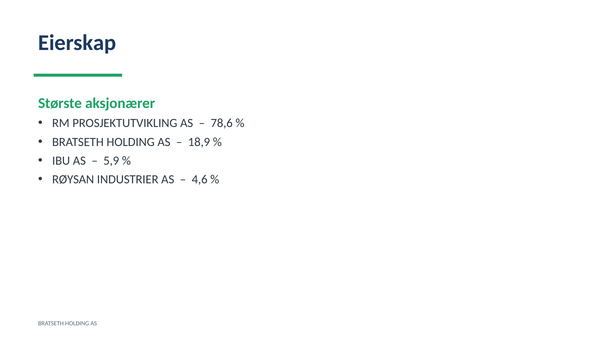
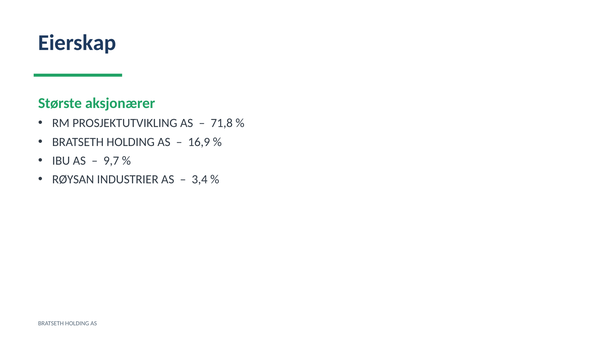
78,6: 78,6 -> 71,8 (222, 123)
18,9: 18,9 -> 16,9 (199, 142)
5,9: 5,9 -> 9,7 (111, 161)
4,6: 4,6 -> 3,4 (200, 179)
